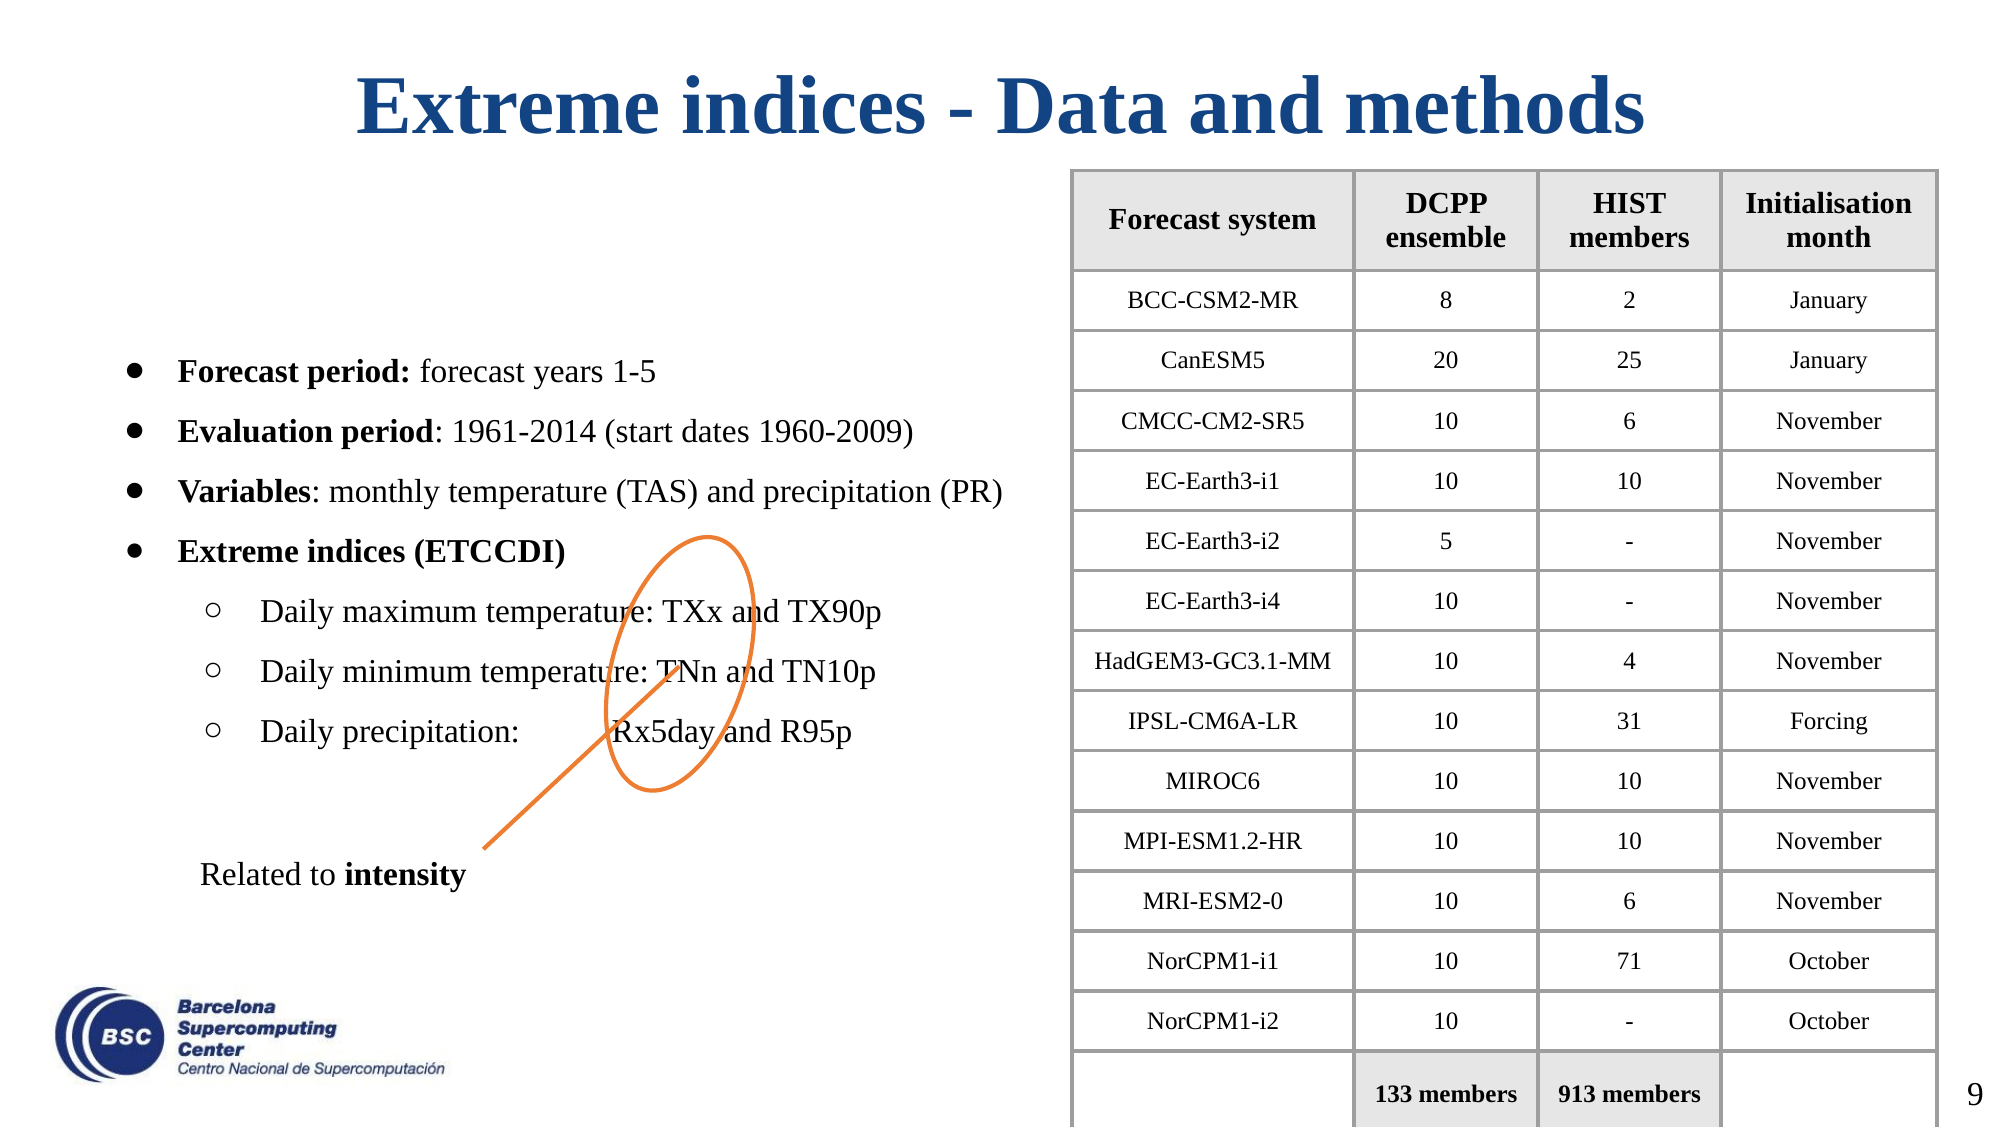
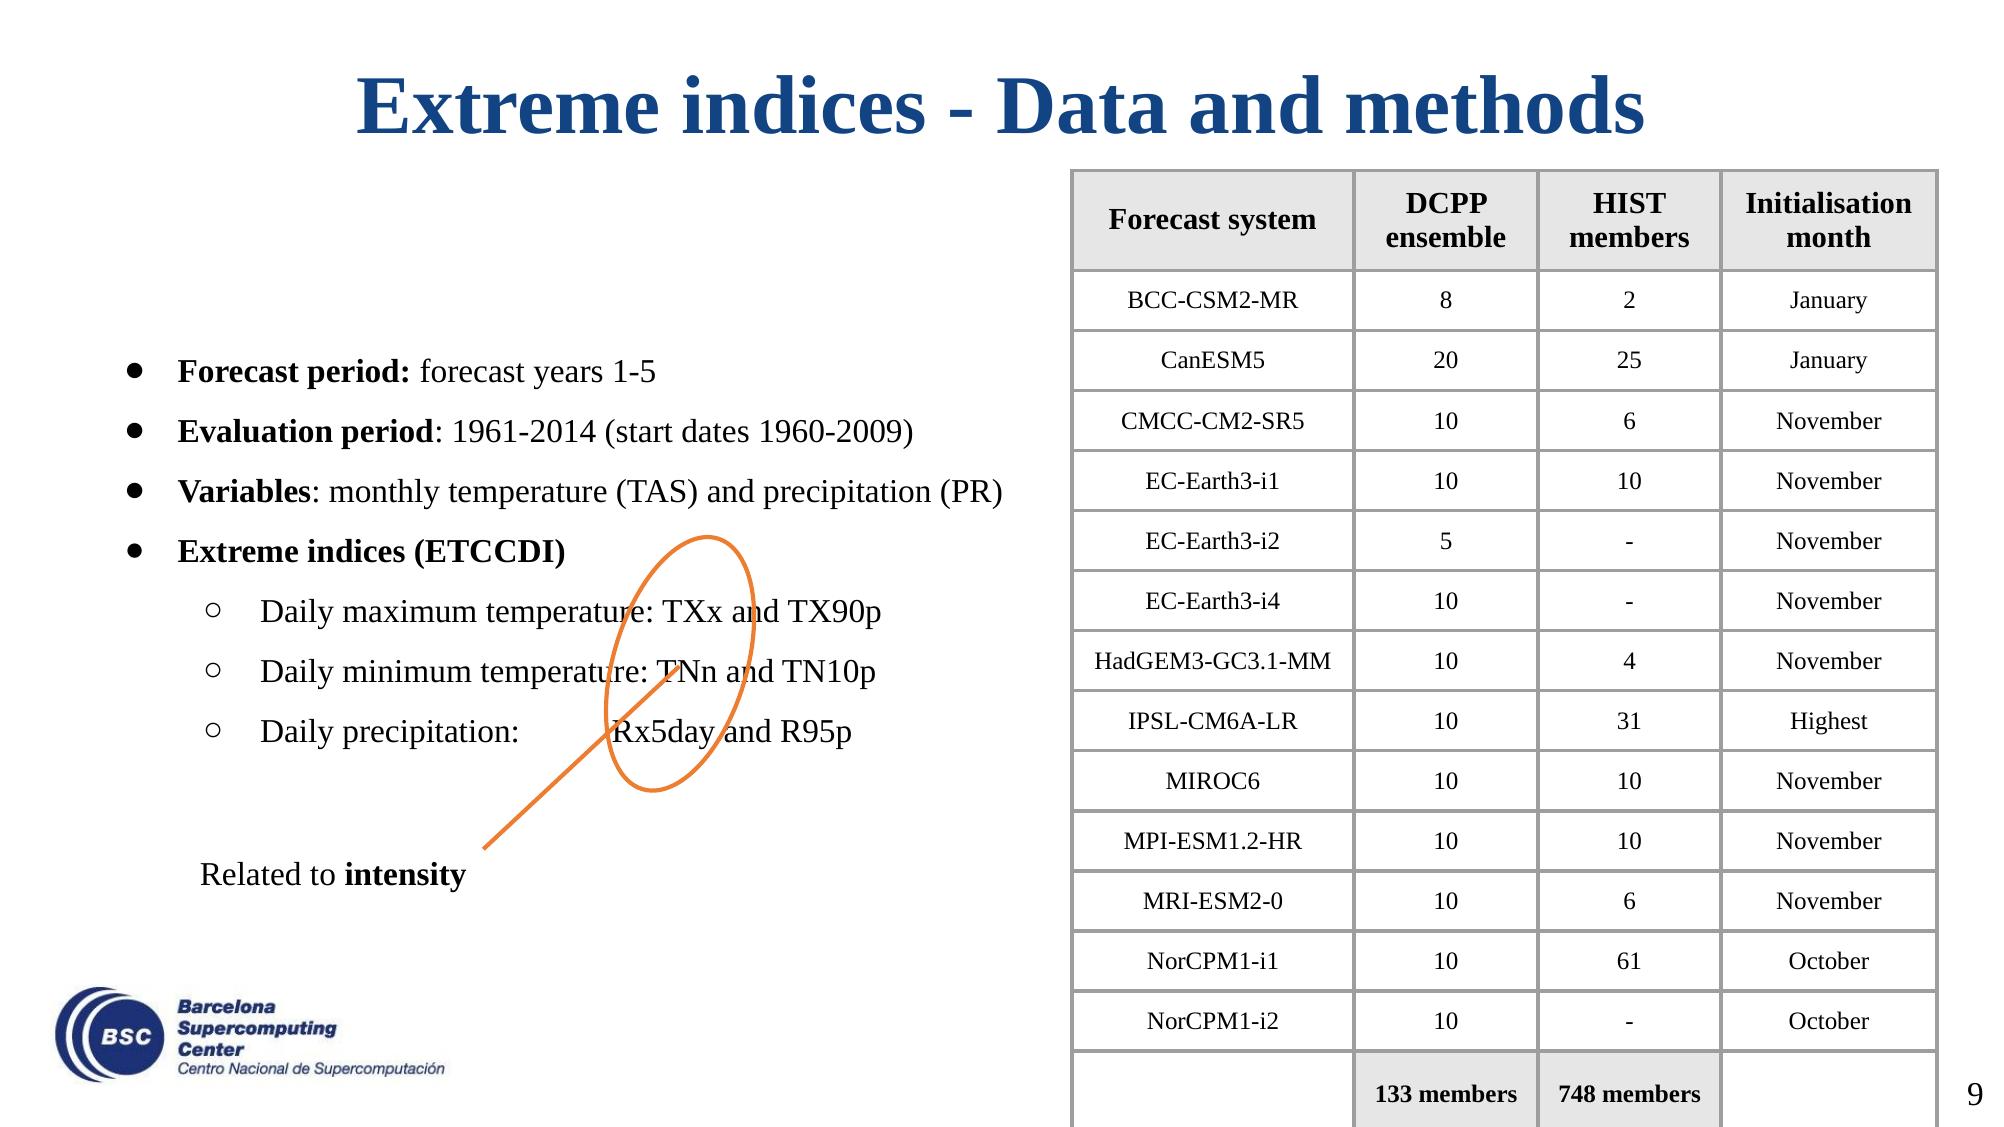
Forcing: Forcing -> Highest (1829, 721)
71: 71 -> 61 (1629, 961)
913: 913 -> 748 (1577, 1094)
